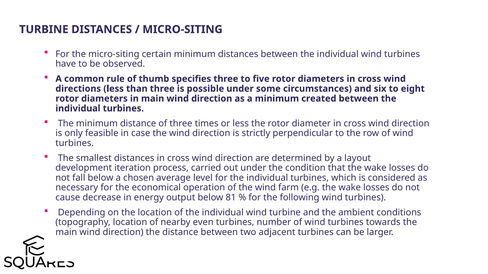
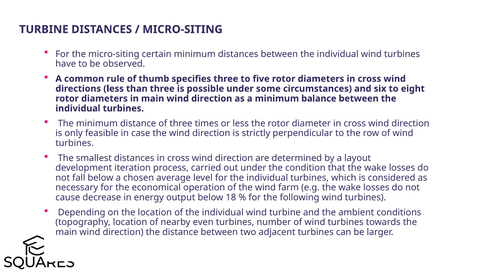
created: created -> balance (319, 99)
81: 81 -> 18 (231, 198)
